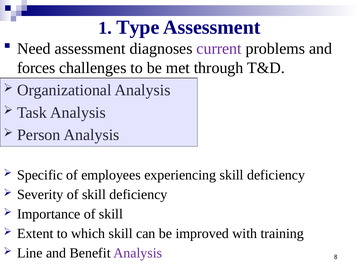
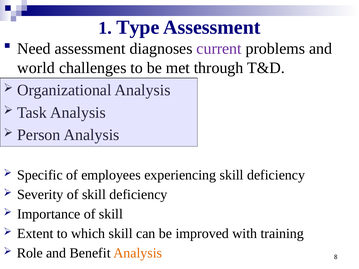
forces: forces -> world (36, 68)
Line: Line -> Role (30, 253)
Analysis colour: purple -> orange (138, 253)
